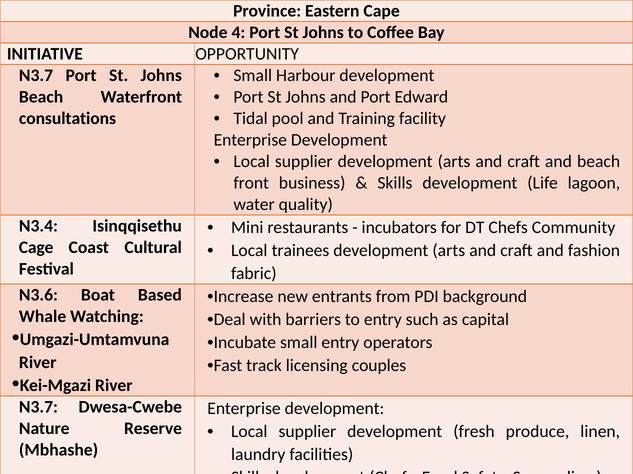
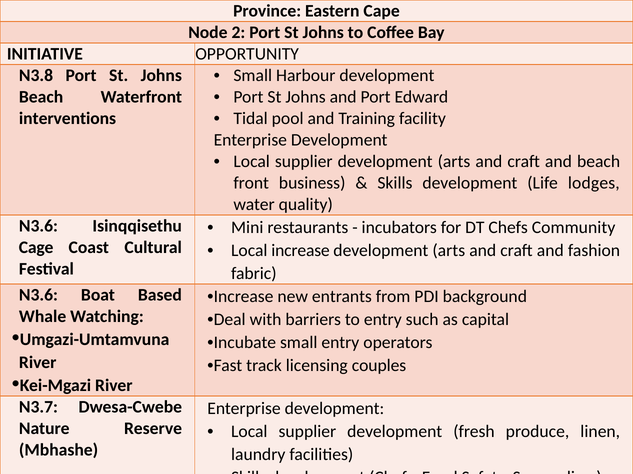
4: 4 -> 2 (238, 33)
N3.7: N3.7 -> N3.8 (36, 76)
consultations: consultations -> interventions (68, 119)
lagoon: lagoon -> lodges (594, 183)
N3.4: N3.4 -> N3.6 (38, 226)
Local trainees: trainees -> increase (301, 251)
